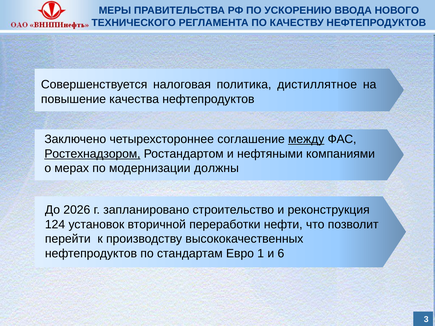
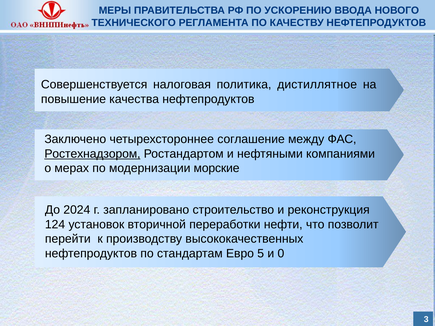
между underline: present -> none (306, 139)
должны: должны -> морские (217, 168)
2026: 2026 -> 2024 (77, 210)
1: 1 -> 5 (261, 254)
6: 6 -> 0 (281, 254)
